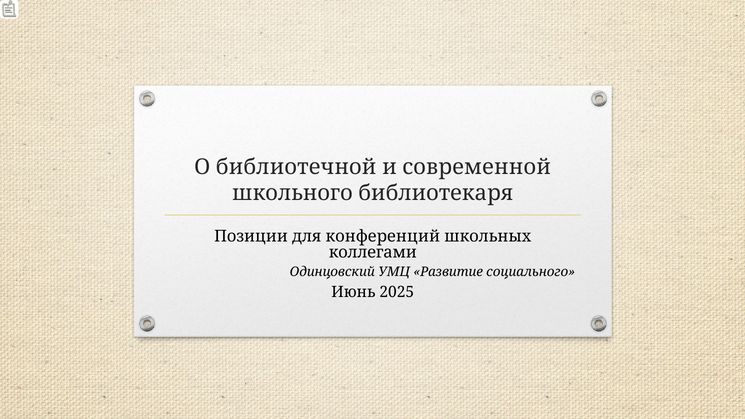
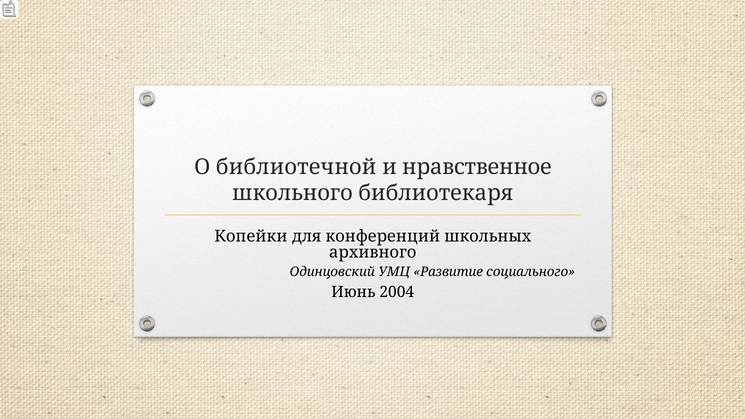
современной: современной -> нравственное (477, 167)
Позиции: Позиции -> Копейки (251, 237)
коллегами: коллегами -> архивного (373, 252)
2025: 2025 -> 2004 (397, 292)
